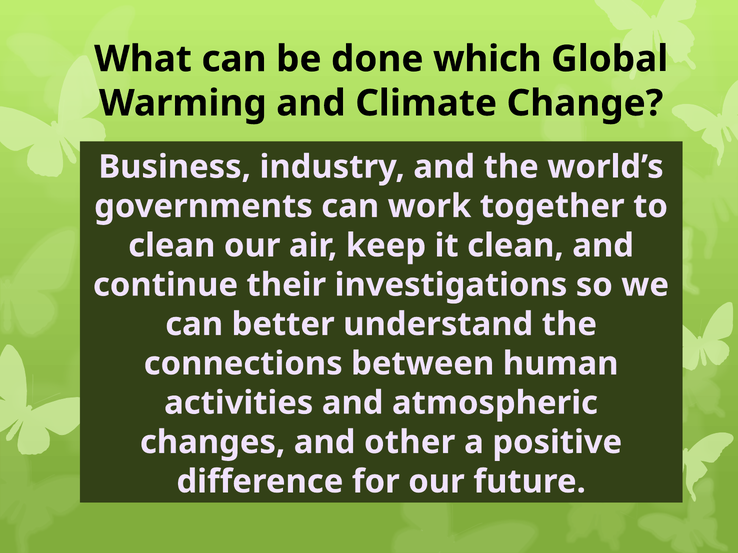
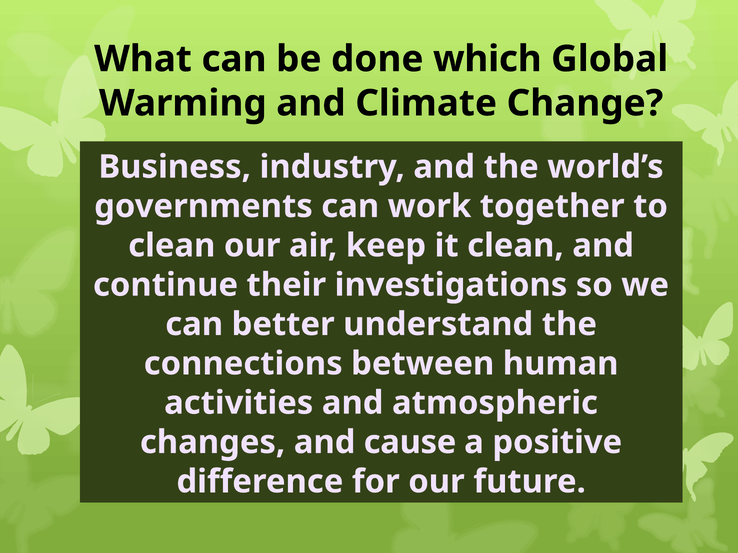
other: other -> cause (410, 443)
